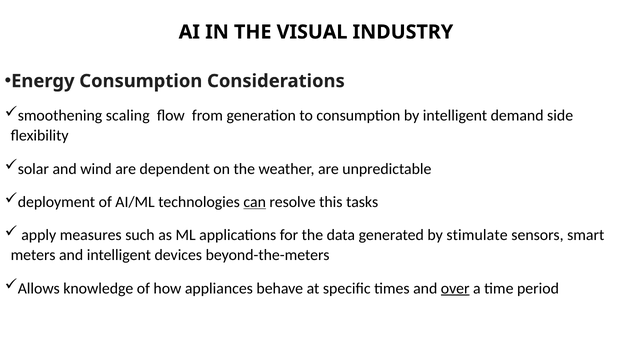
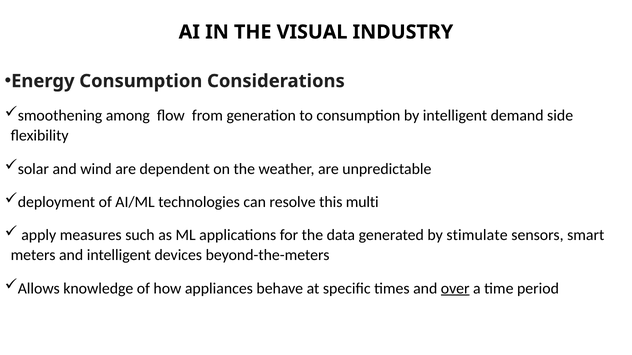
scaling: scaling -> among (128, 116)
can underline: present -> none (255, 202)
tasks: tasks -> multi (362, 202)
